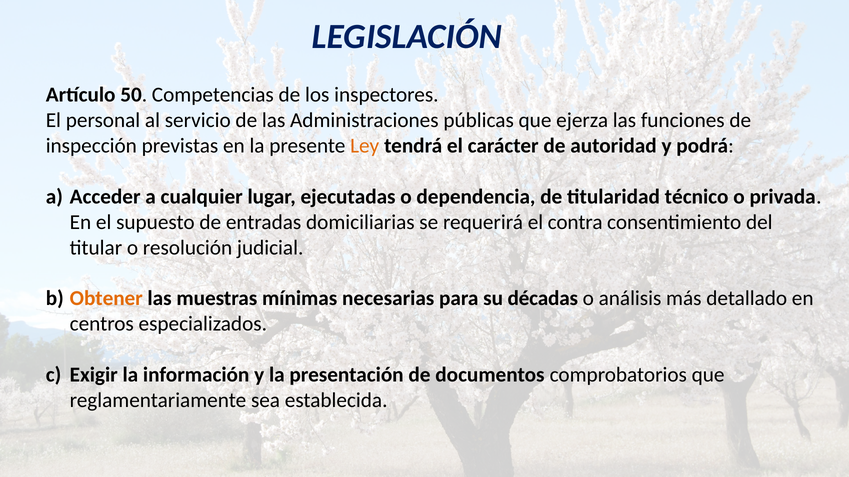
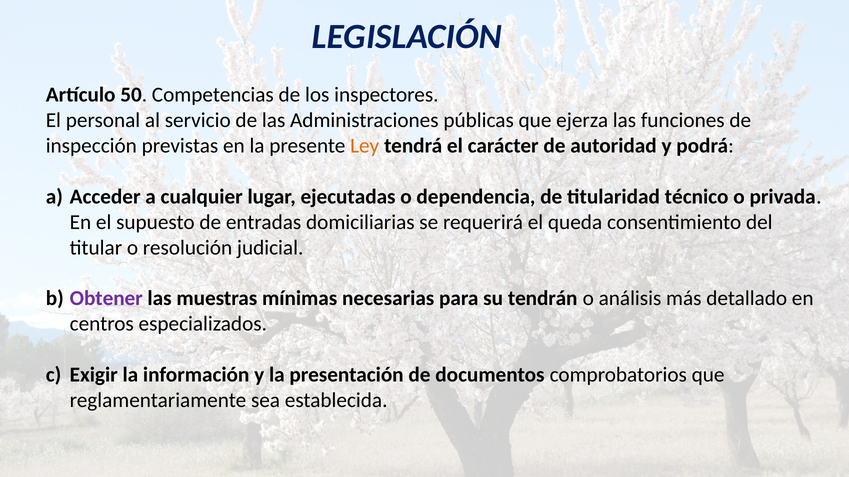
contra: contra -> queda (575, 222)
Obtener colour: orange -> purple (106, 299)
décadas: décadas -> tendrán (543, 299)
